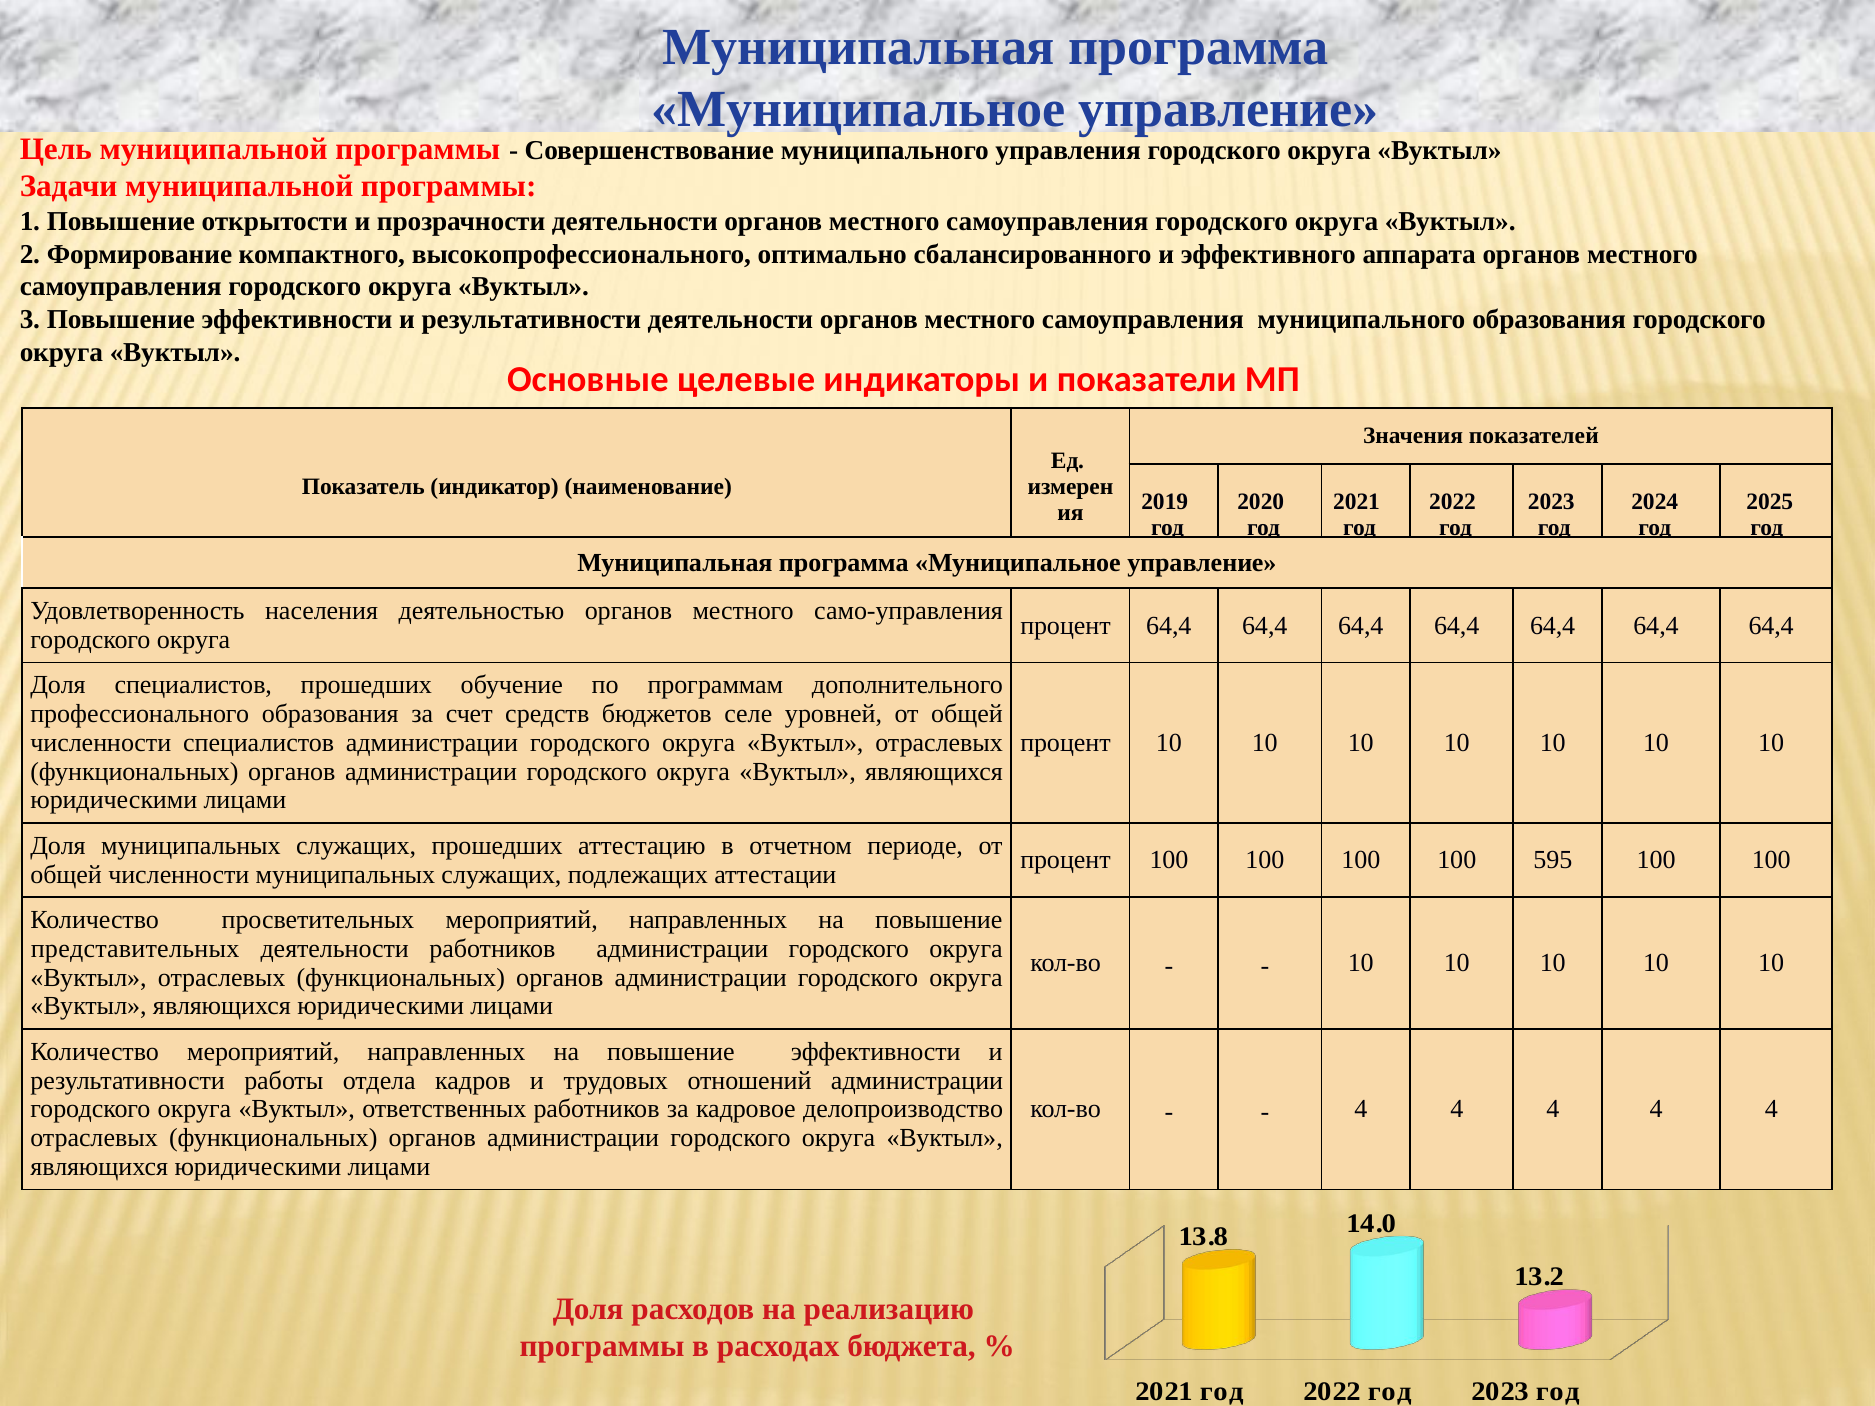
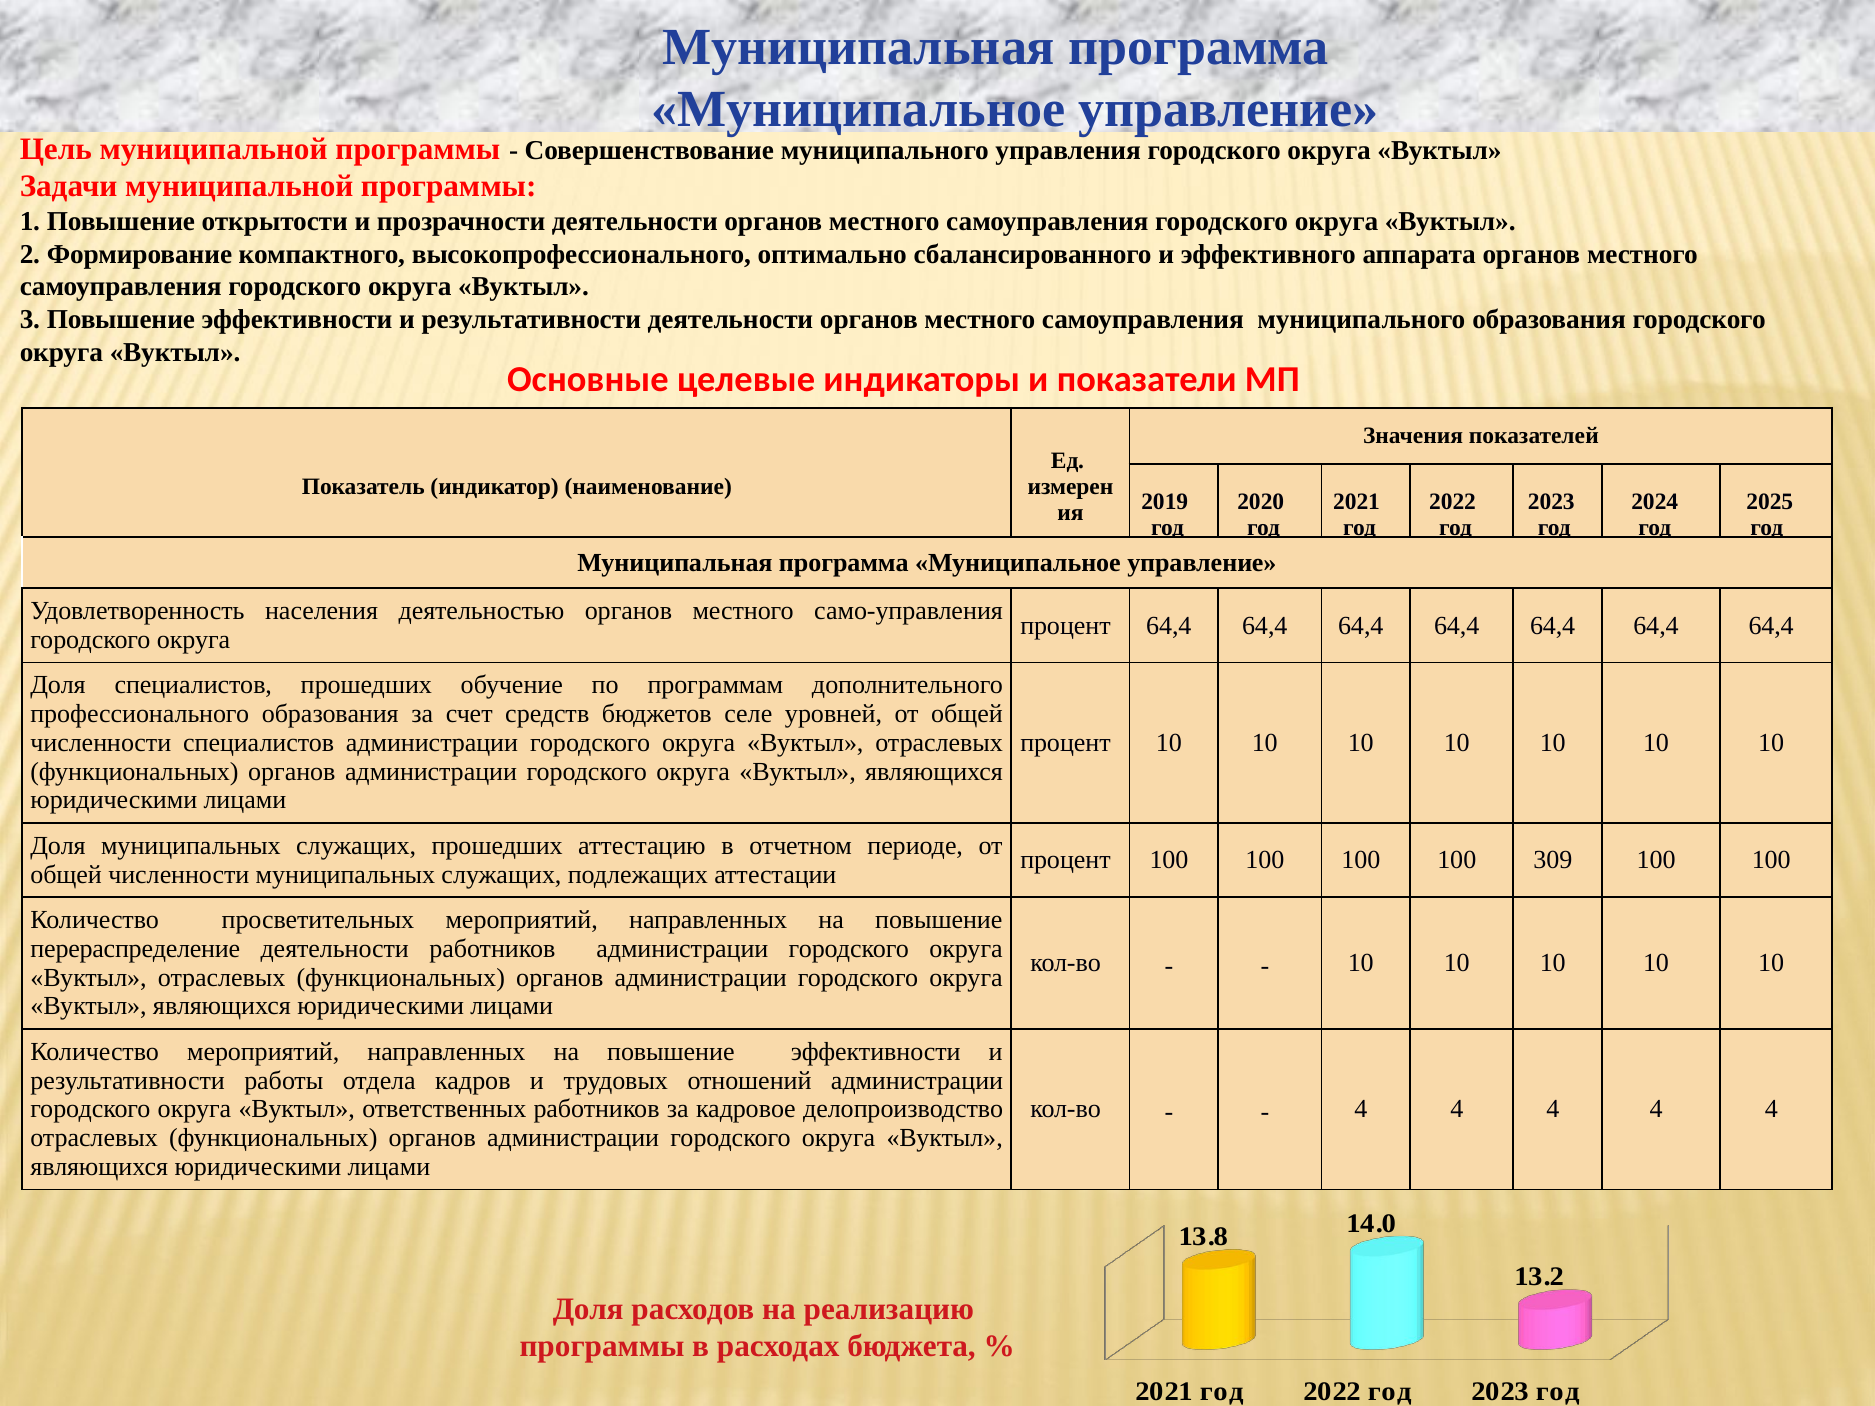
595: 595 -> 309 (1553, 860)
представительных: представительных -> перераспределение (135, 949)
